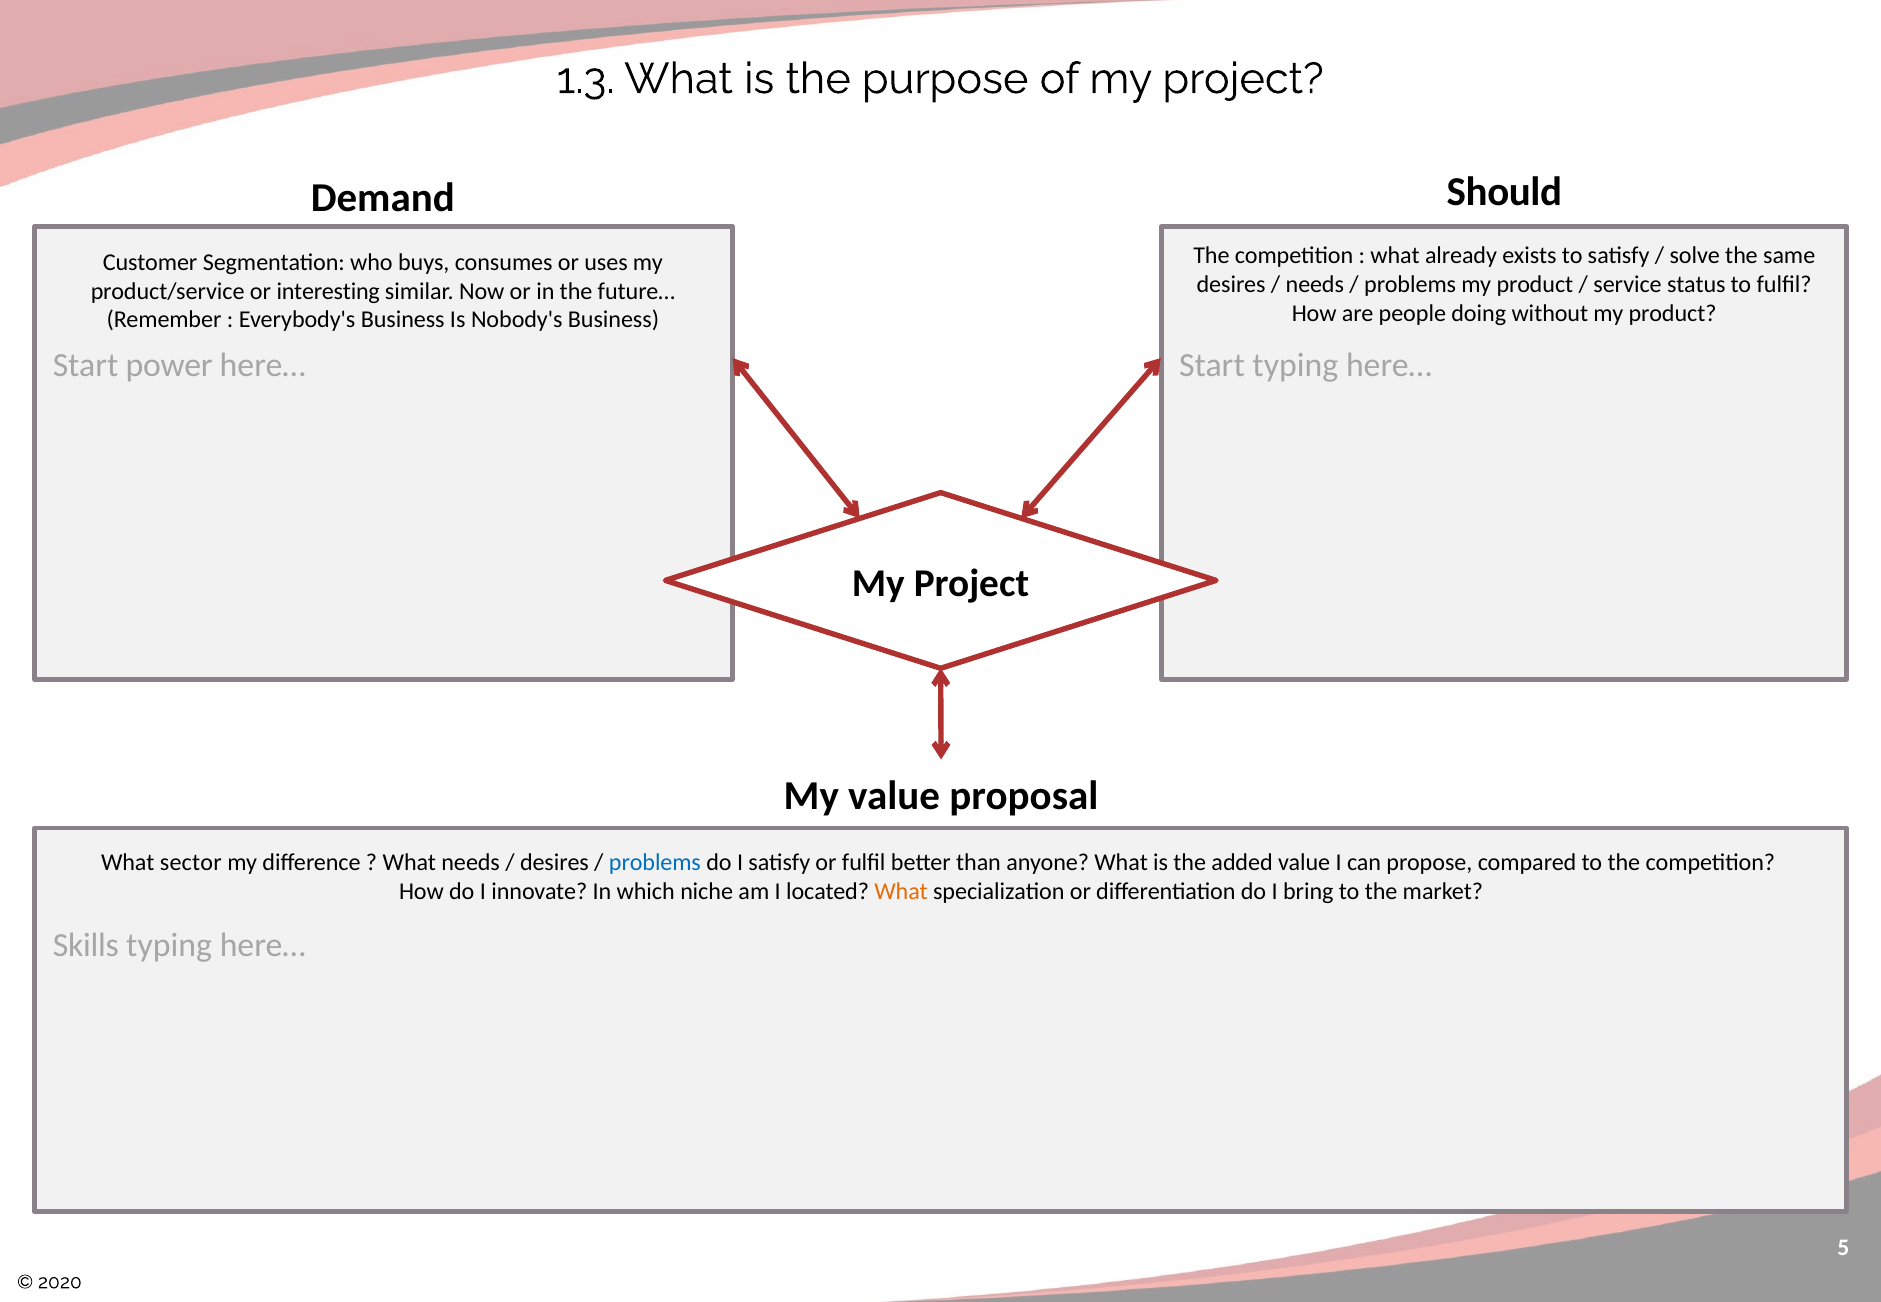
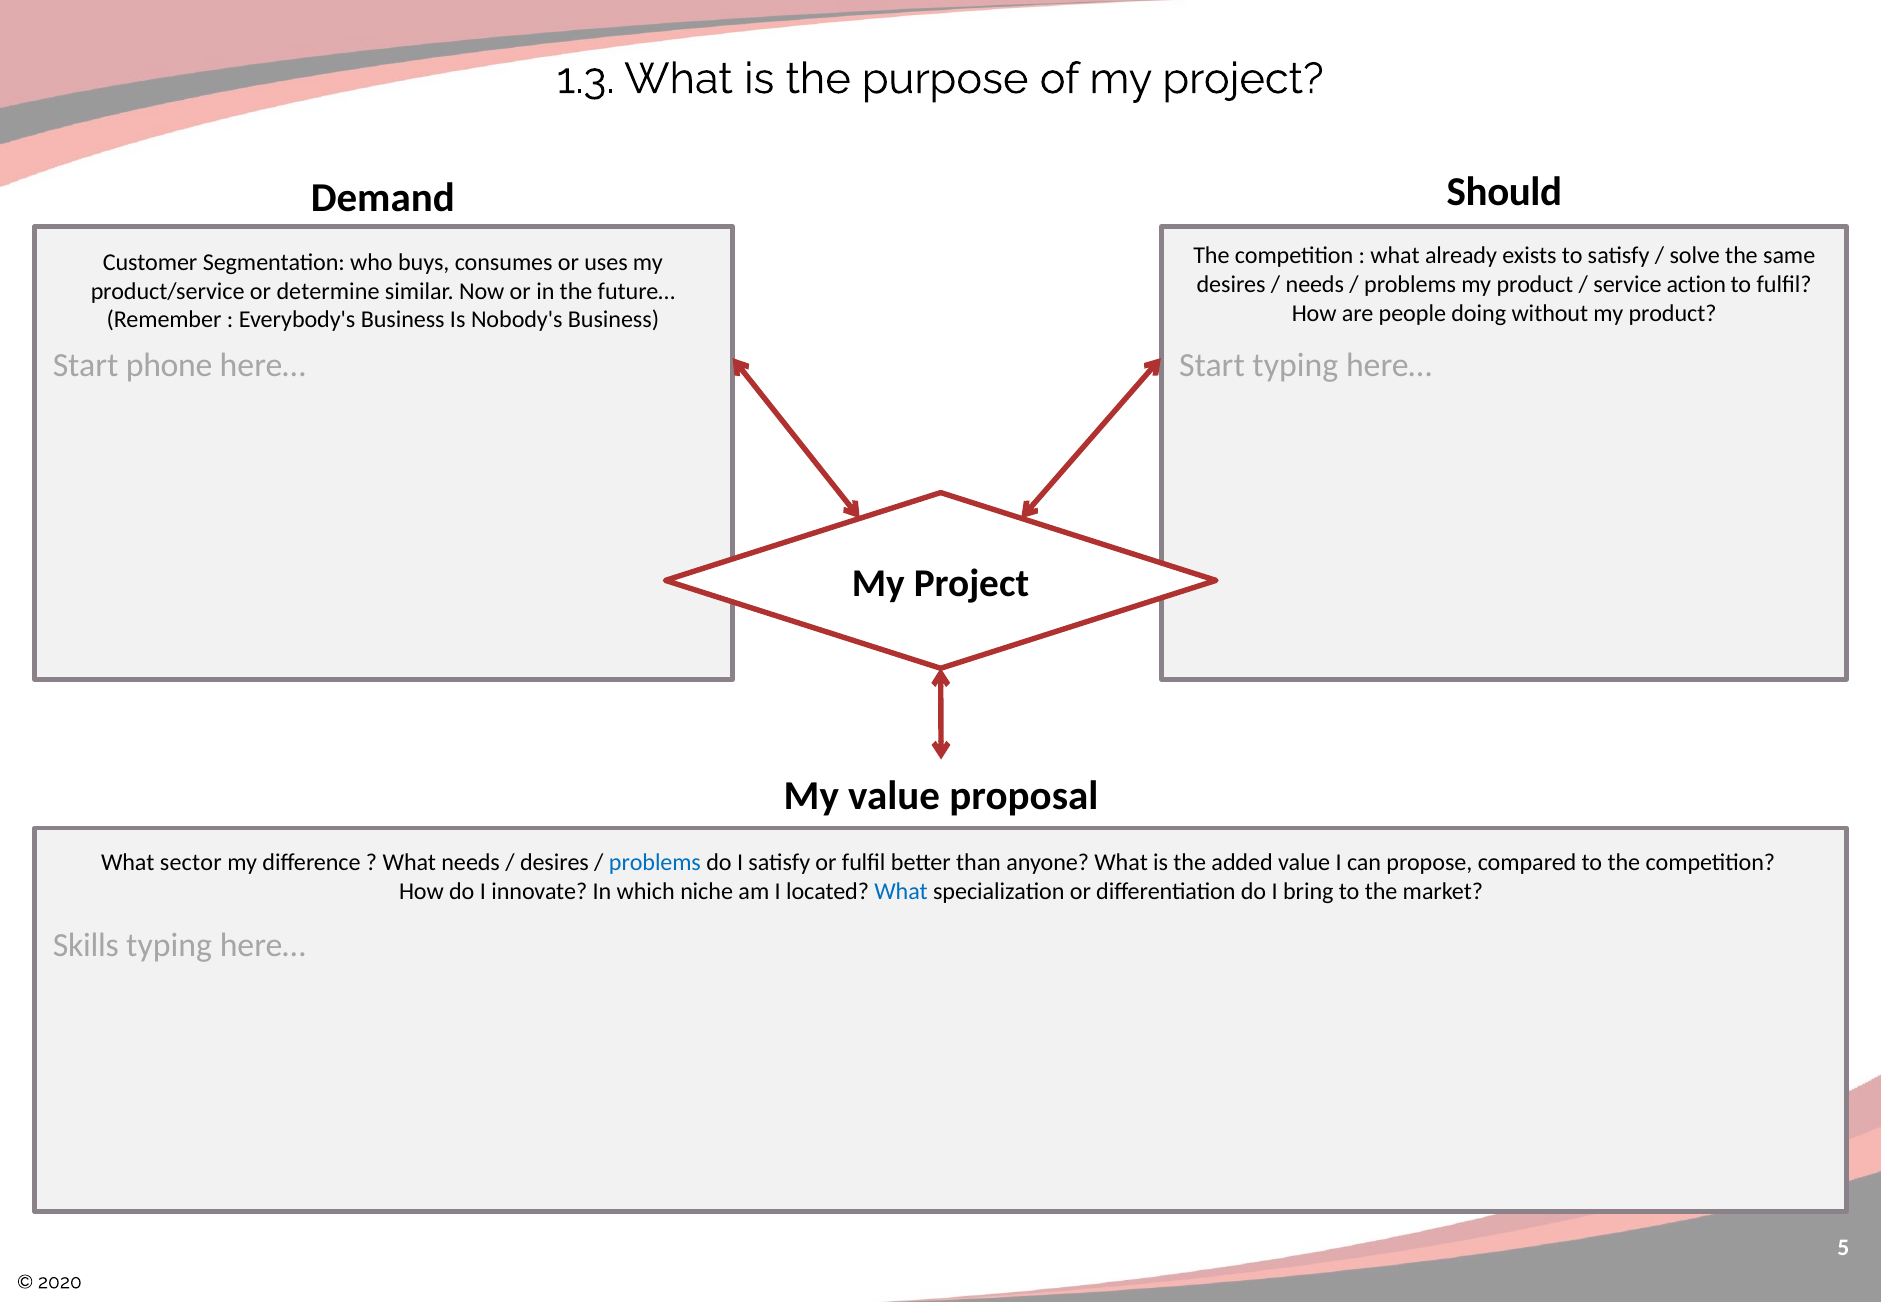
status: status -> action (1696, 285)
interesting: interesting -> determine (328, 291)
power: power -> phone (169, 365)
What colour: orange -> blue (901, 891)
